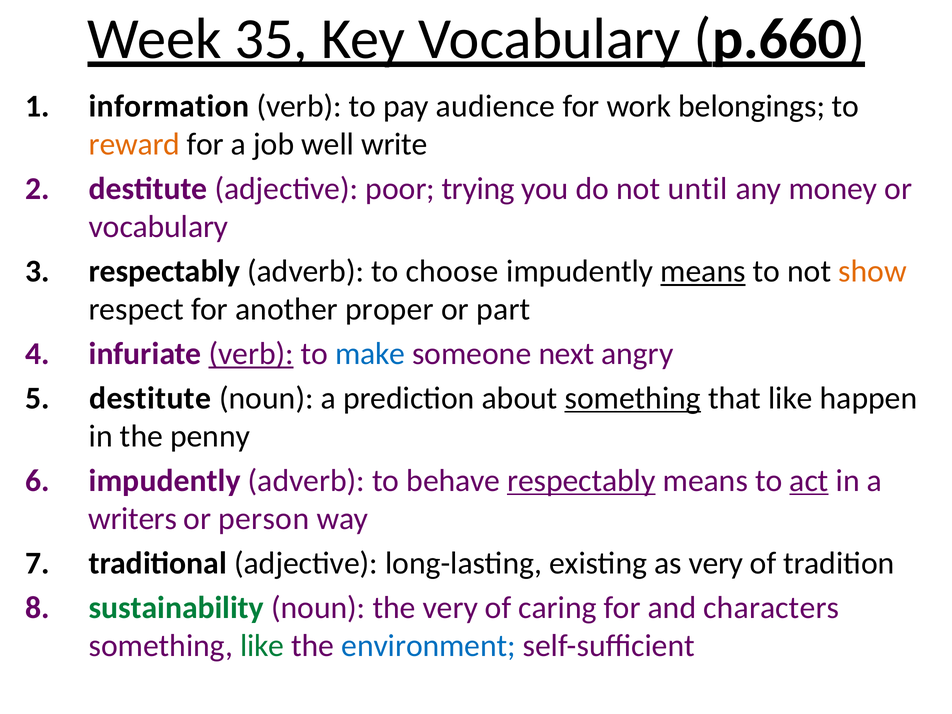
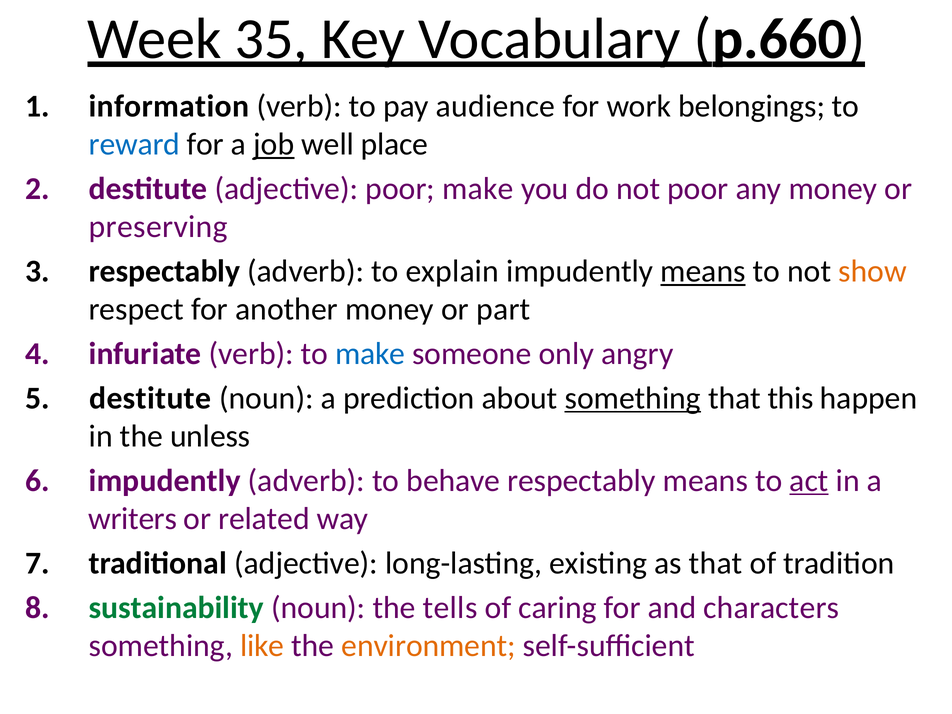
reward colour: orange -> blue (134, 144)
job underline: none -> present (274, 144)
write: write -> place (394, 144)
poor trying: trying -> make (478, 189)
not until: until -> poor (698, 189)
vocabulary: vocabulary -> preserving (158, 227)
choose: choose -> explain (452, 271)
another proper: proper -> money (389, 309)
verb underline: present -> none (251, 354)
next: next -> only (566, 354)
that like: like -> this (790, 398)
penny: penny -> unless (210, 436)
respectably underline: present -> none (581, 481)
person: person -> related (264, 519)
as very: very -> that (716, 563)
the very: very -> tells (450, 608)
like colour: green -> orange (262, 646)
environment colour: blue -> orange (429, 646)
